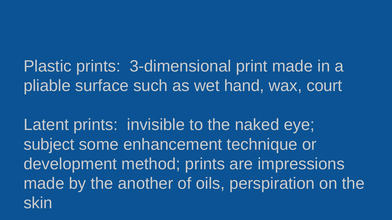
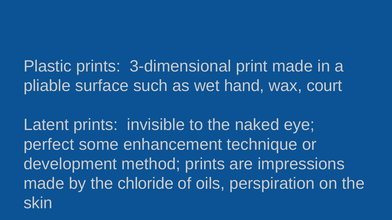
subject: subject -> perfect (49, 145)
another: another -> chloride (146, 184)
